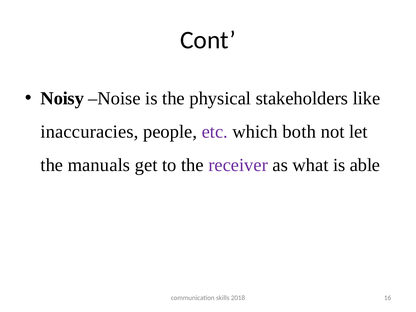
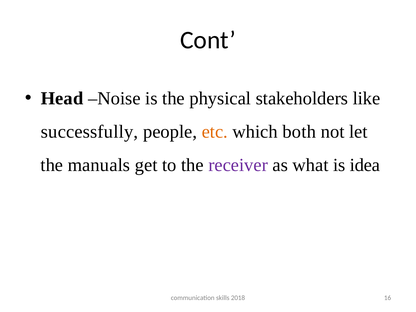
Noisy: Noisy -> Head (62, 98)
inaccuracies: inaccuracies -> successfully (90, 132)
etc colour: purple -> orange (215, 132)
able: able -> idea (365, 165)
